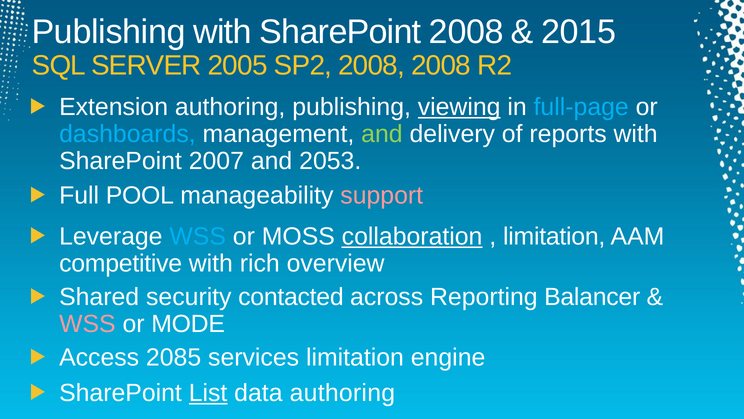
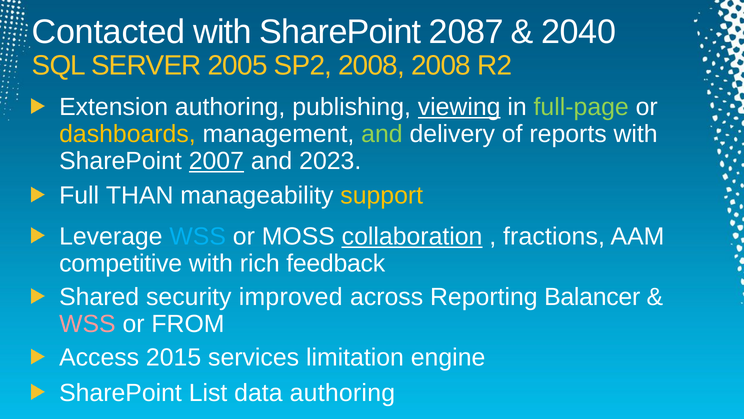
Publishing: Publishing -> Contacted (109, 32)
SharePoint 2008: 2008 -> 2087 (466, 32)
2015: 2015 -> 2040 (579, 32)
full-page colour: light blue -> light green (581, 107)
dashboards colour: light blue -> yellow (127, 134)
2007 underline: none -> present (216, 161)
2053: 2053 -> 2023 (330, 161)
POOL: POOL -> THAN (140, 196)
support colour: pink -> yellow (382, 196)
limitation: limitation -> fractions (554, 236)
overview: overview -> feedback (336, 263)
contacted: contacted -> improved (291, 297)
MODE: MODE -> FROM (188, 324)
2085: 2085 -> 2015 (174, 357)
List underline: present -> none (208, 393)
